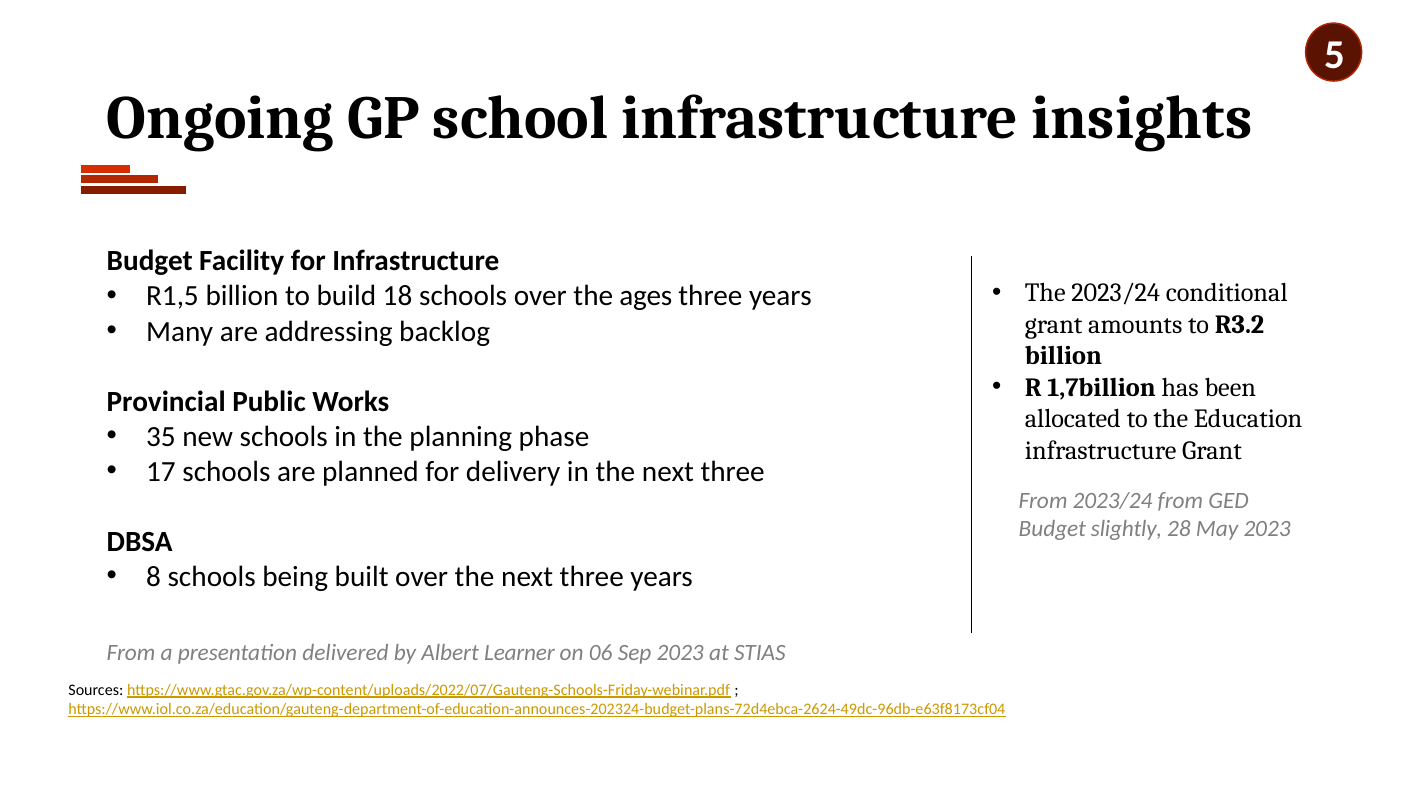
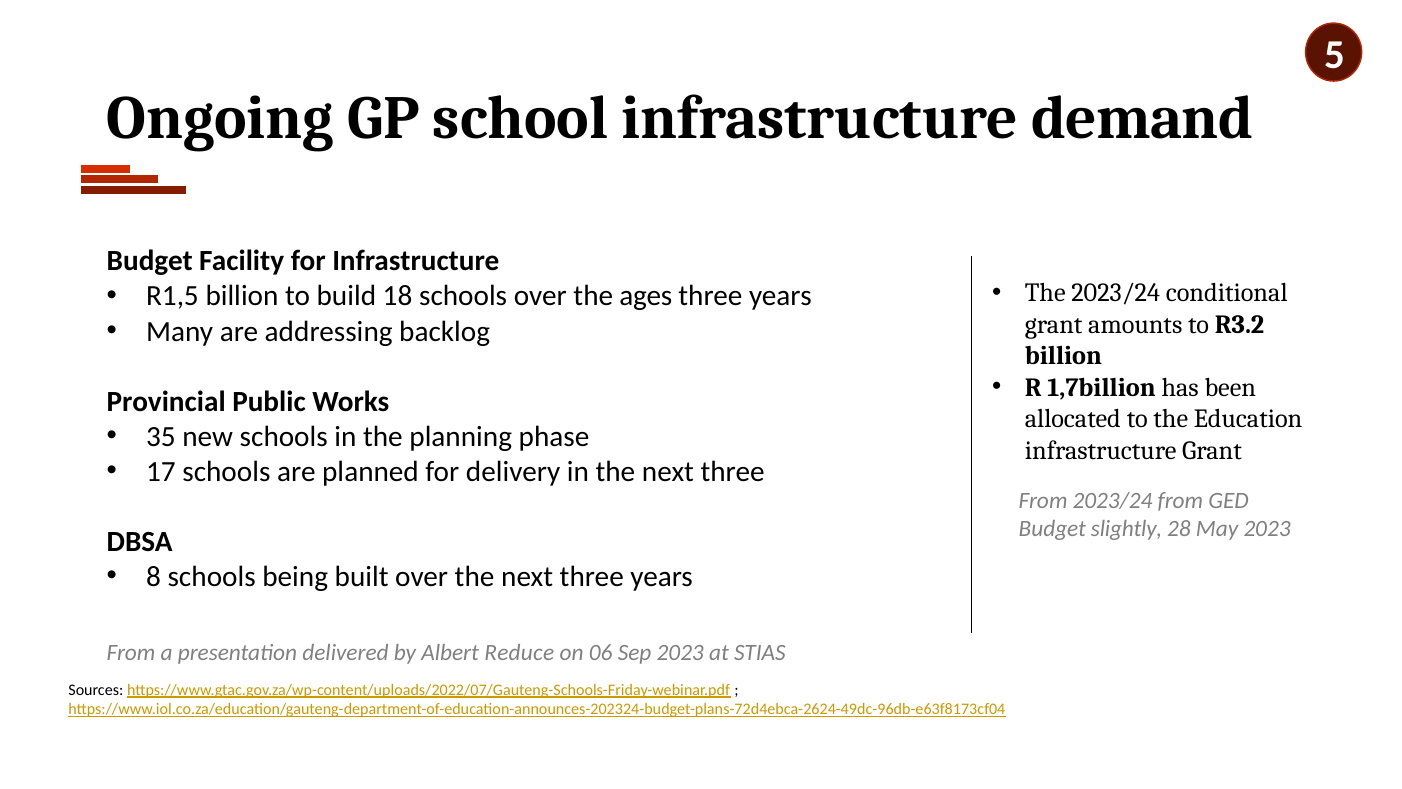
insights: insights -> demand (1142, 118)
Learner: Learner -> Reduce (519, 653)
